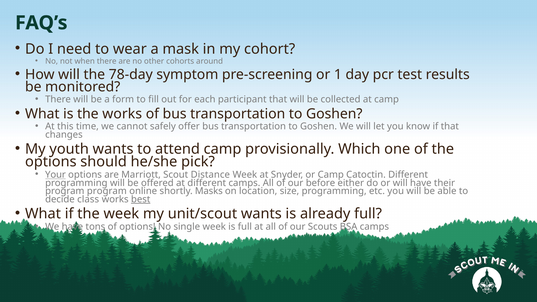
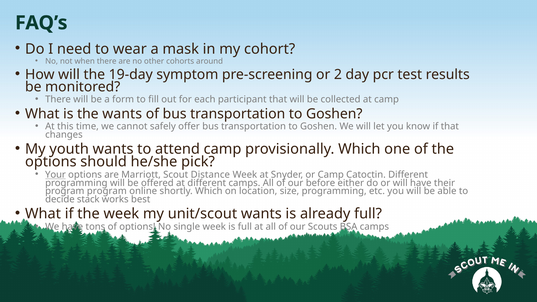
78-day: 78-day -> 19-day (131, 75)
1: 1 -> 2 (338, 75)
the works: works -> wants (122, 114)
shortly Masks: Masks -> Which (209, 191)
class: class -> stack (88, 199)
best underline: present -> none (141, 199)
